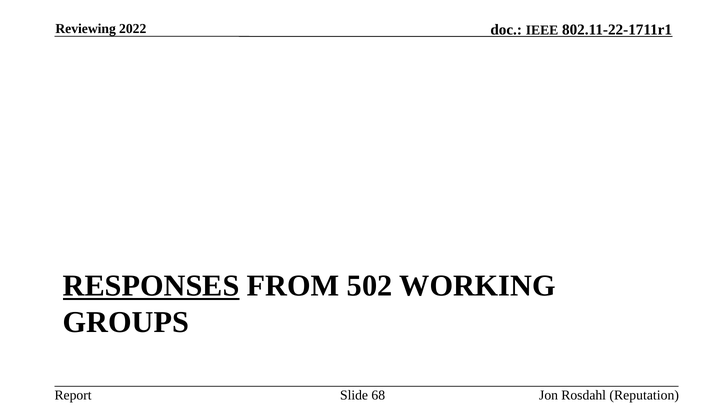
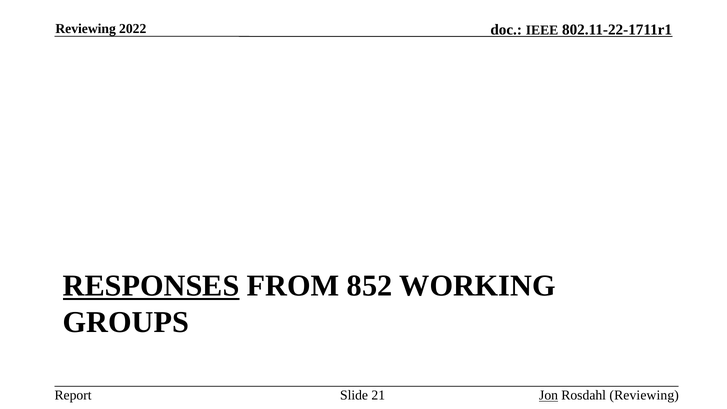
502: 502 -> 852 (370, 286)
68: 68 -> 21 (378, 395)
Jon underline: none -> present (549, 395)
Rosdahl Reputation: Reputation -> Reviewing (644, 395)
